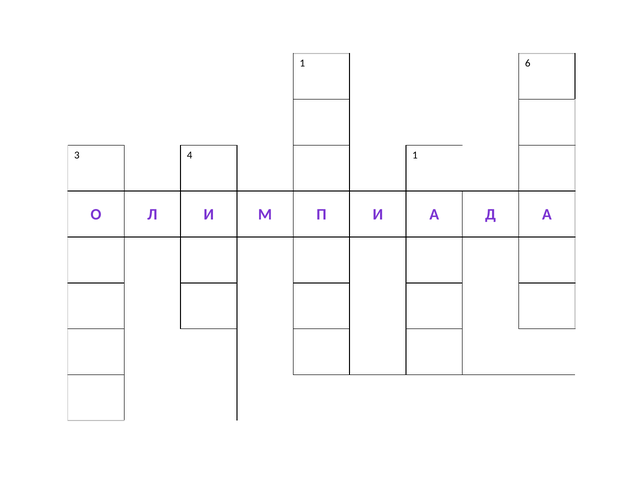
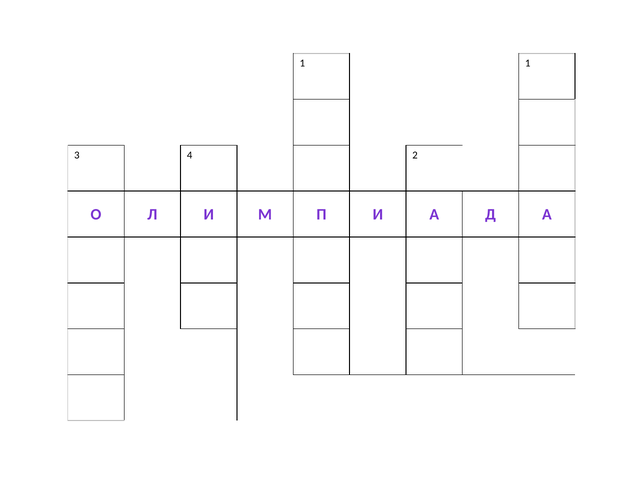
1 6: 6 -> 1 (528, 63)
4 1: 1 -> 2 (415, 155)
